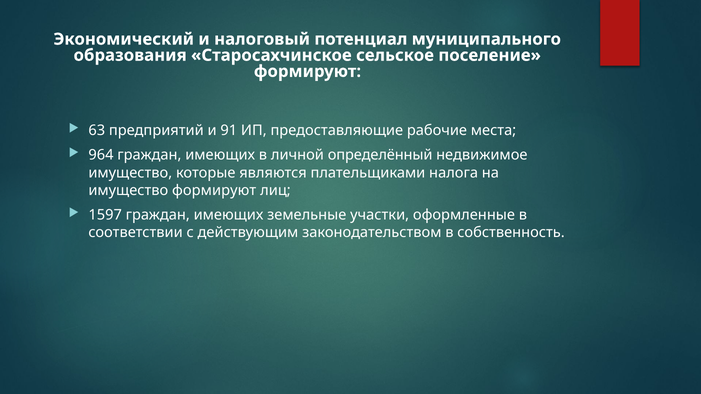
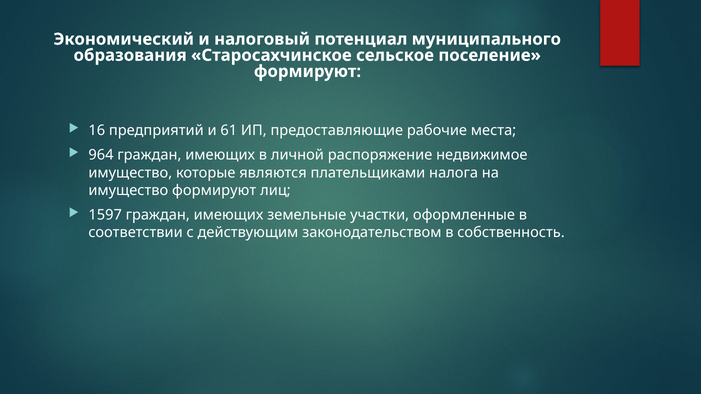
63: 63 -> 16 (97, 130)
91: 91 -> 61 (229, 130)
определённый: определённый -> распоряжение (380, 155)
